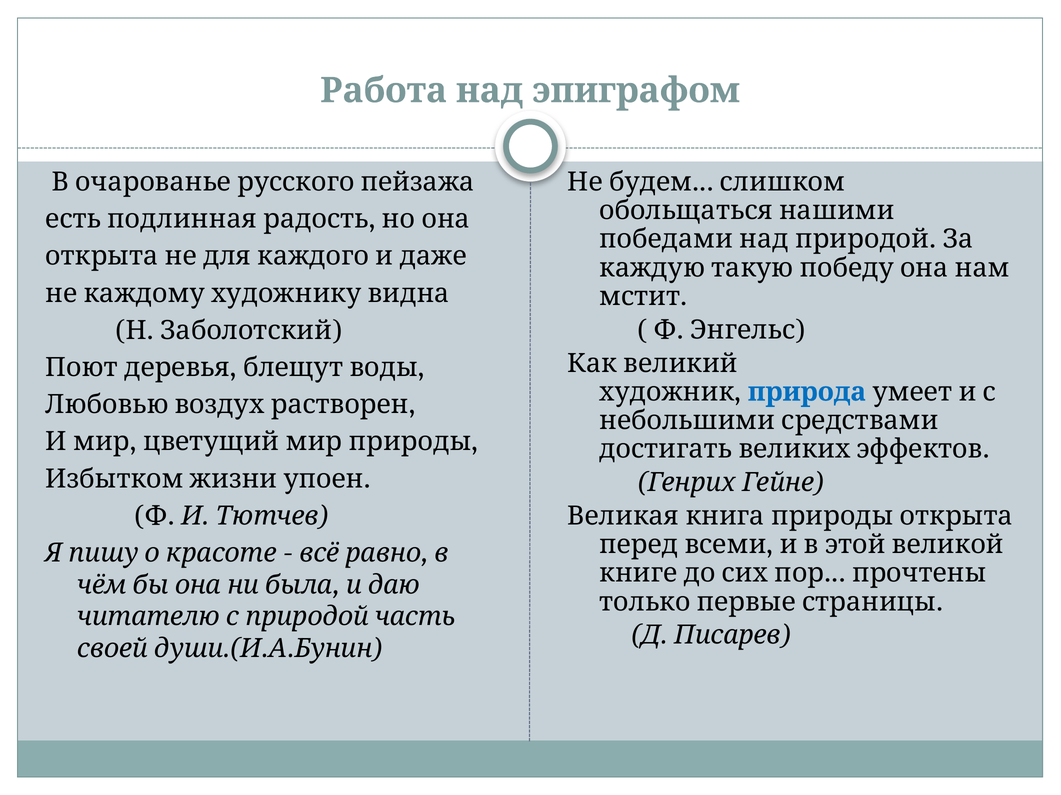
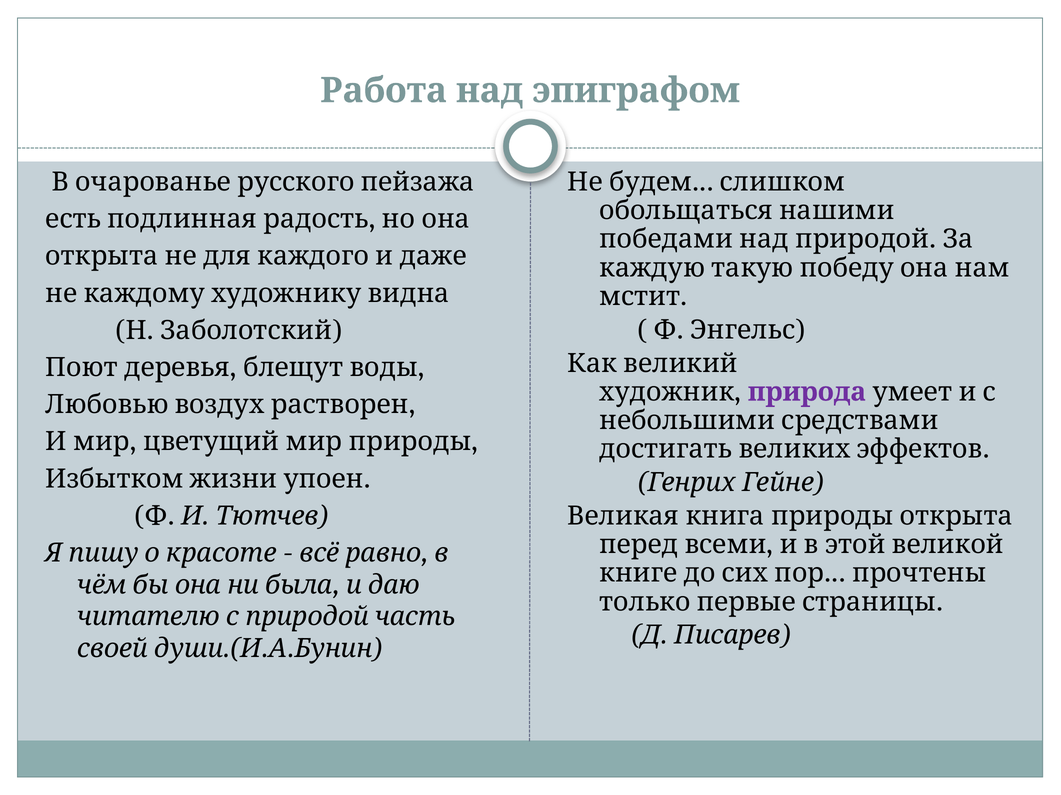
природа colour: blue -> purple (807, 392)
